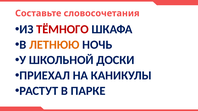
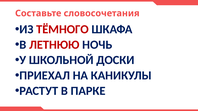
ЛЕТНЮЮ colour: orange -> red (54, 45)
